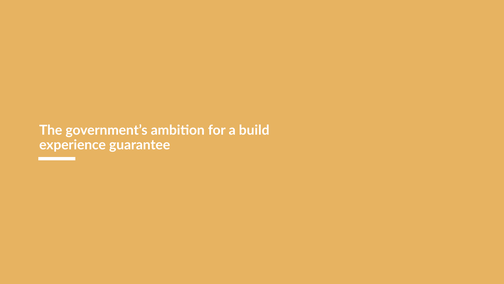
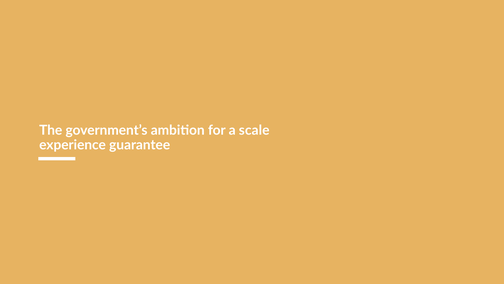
build: build -> scale (254, 130)
